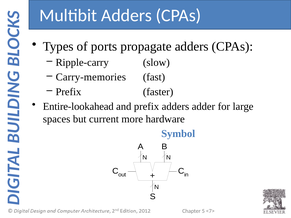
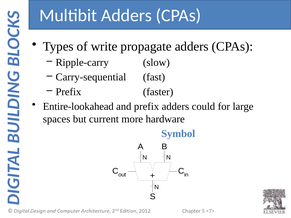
ports: ports -> write (104, 46)
Carry-memories: Carry-memories -> Carry-sequential (91, 77)
adder: adder -> could (203, 107)
